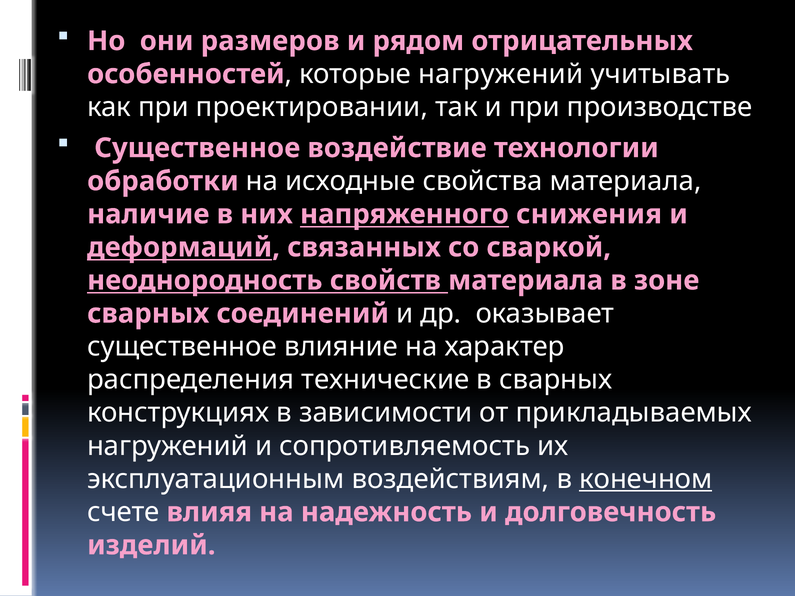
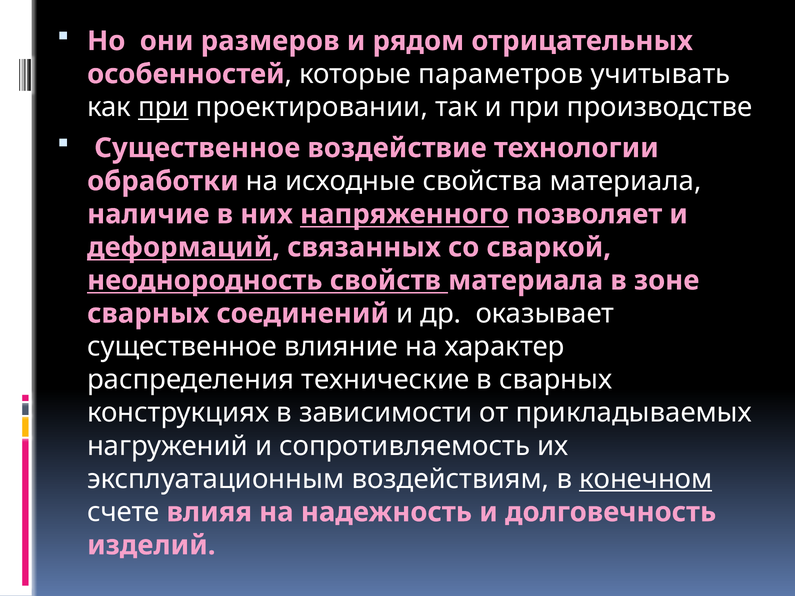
которые нагружений: нагружений -> параметров (501, 74)
при underline: none -> present (163, 107)
снижения: снижения -> позволяет (589, 214)
